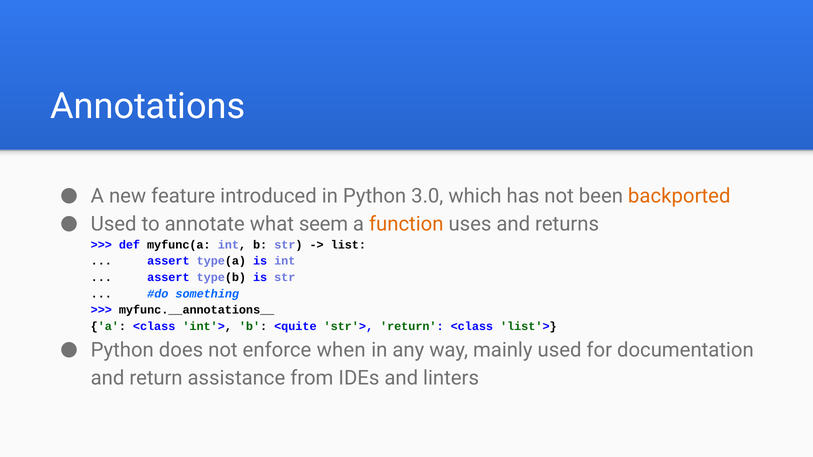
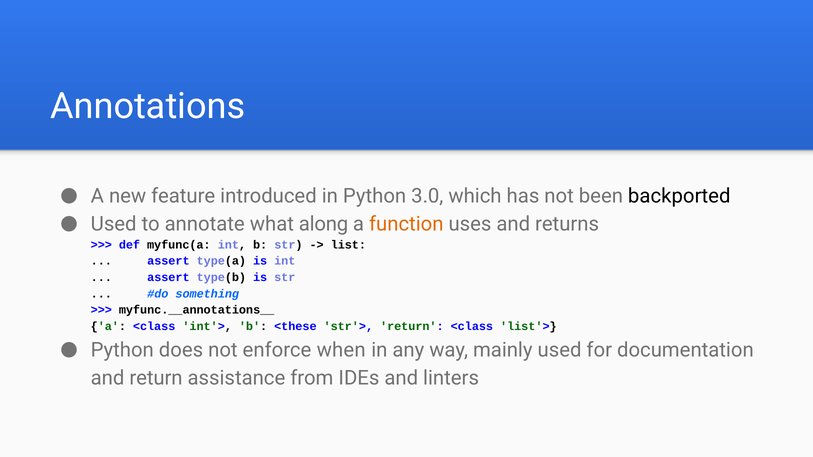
backported colour: orange -> black (679, 196)
seem: seem -> along (323, 224)
<quite: <quite -> <these (295, 327)
